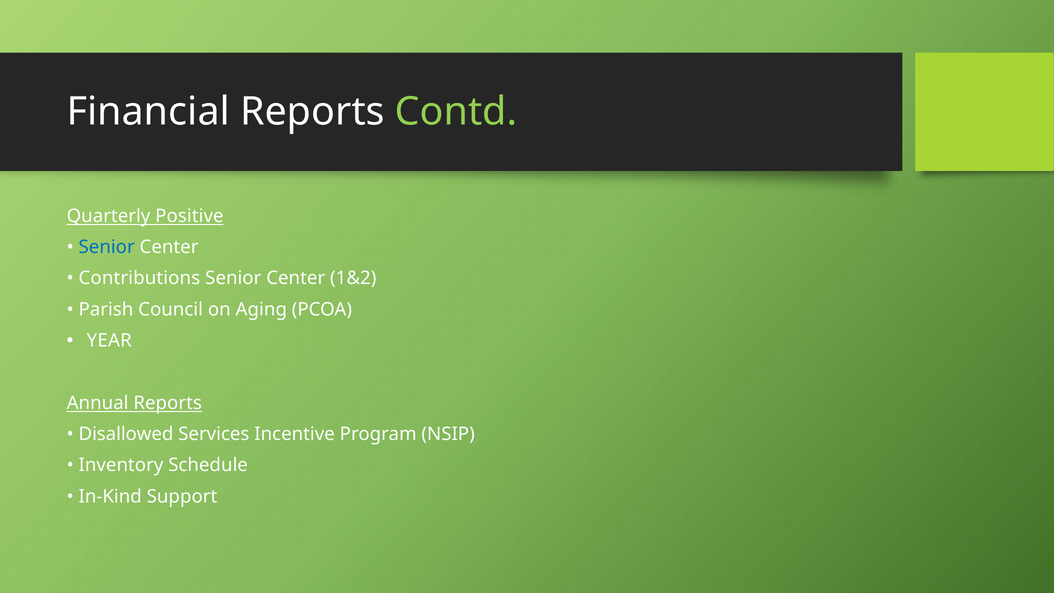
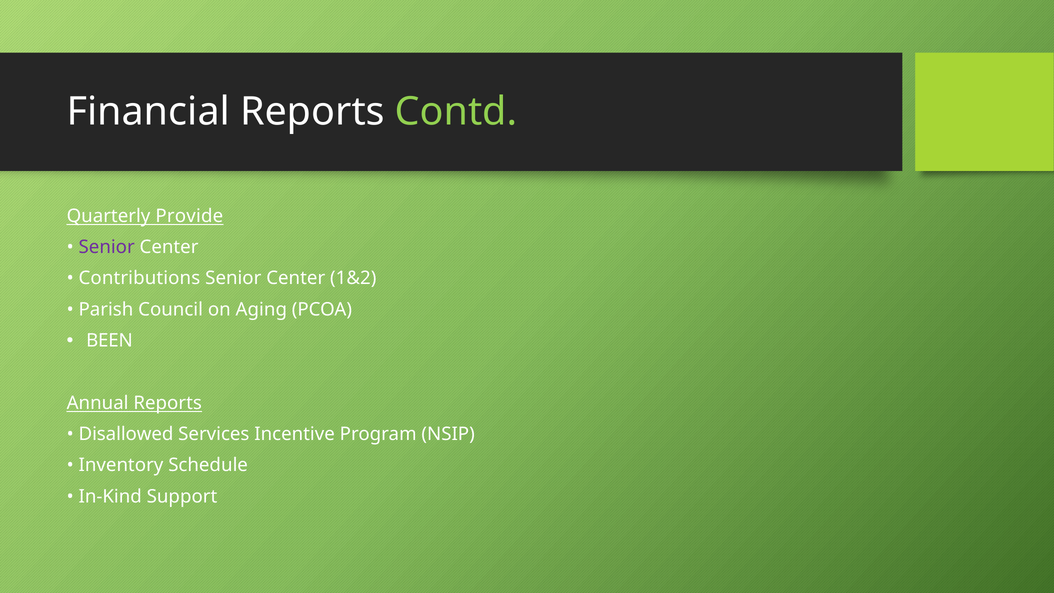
Positive: Positive -> Provide (189, 216)
Senior colour: blue -> purple (107, 247)
YEAR: YEAR -> BEEN (109, 341)
